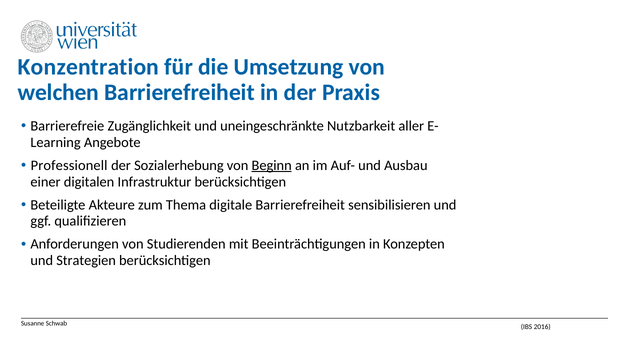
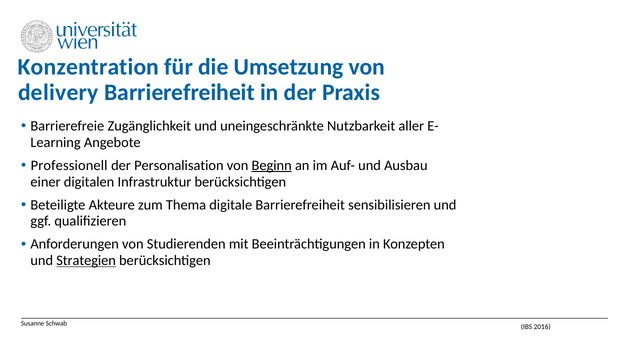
welchen: welchen -> delivery (58, 93)
Sozialerhebung: Sozialerhebung -> Personalisation (179, 165)
Strategien underline: none -> present (86, 260)
